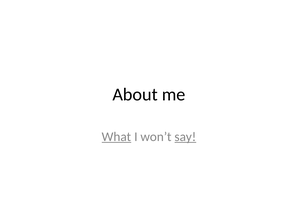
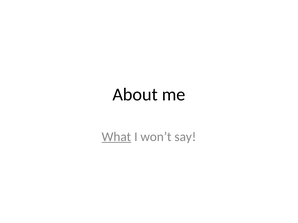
say underline: present -> none (185, 137)
